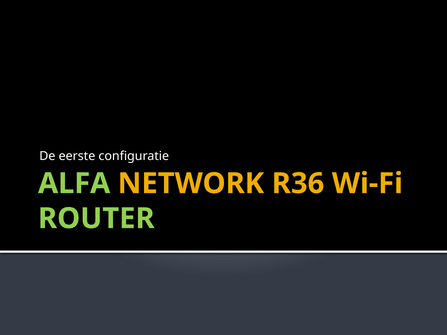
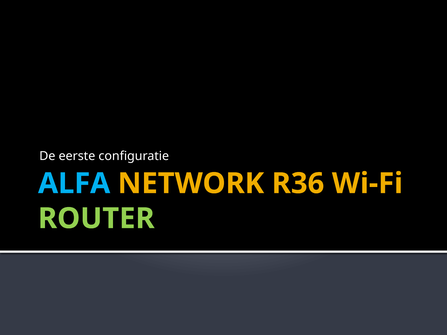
ALFA colour: light green -> light blue (74, 184)
